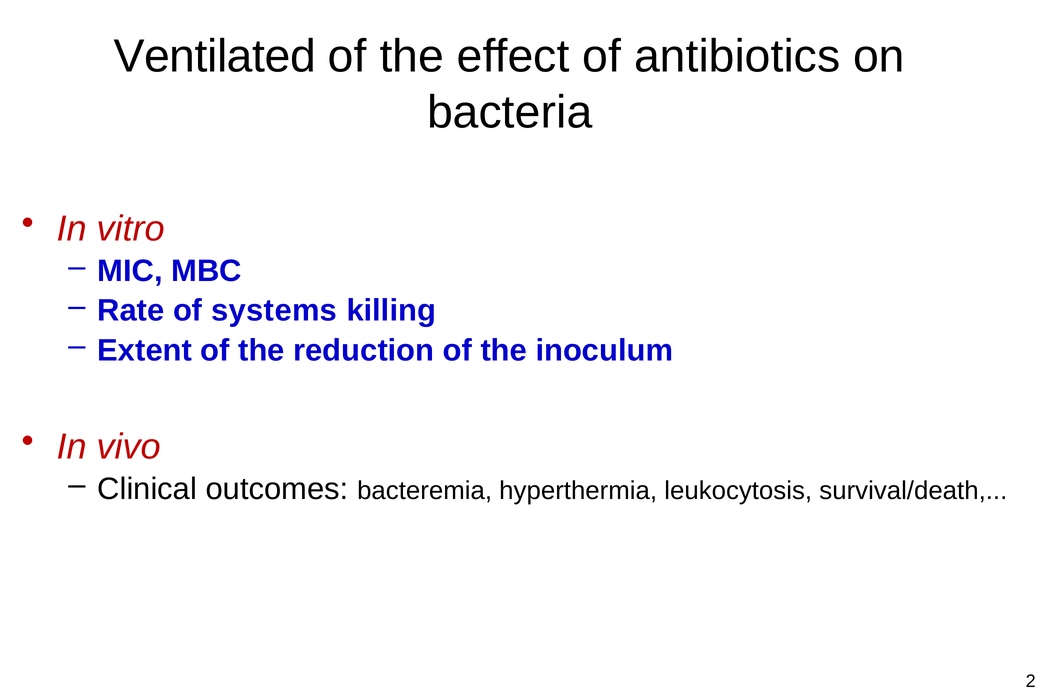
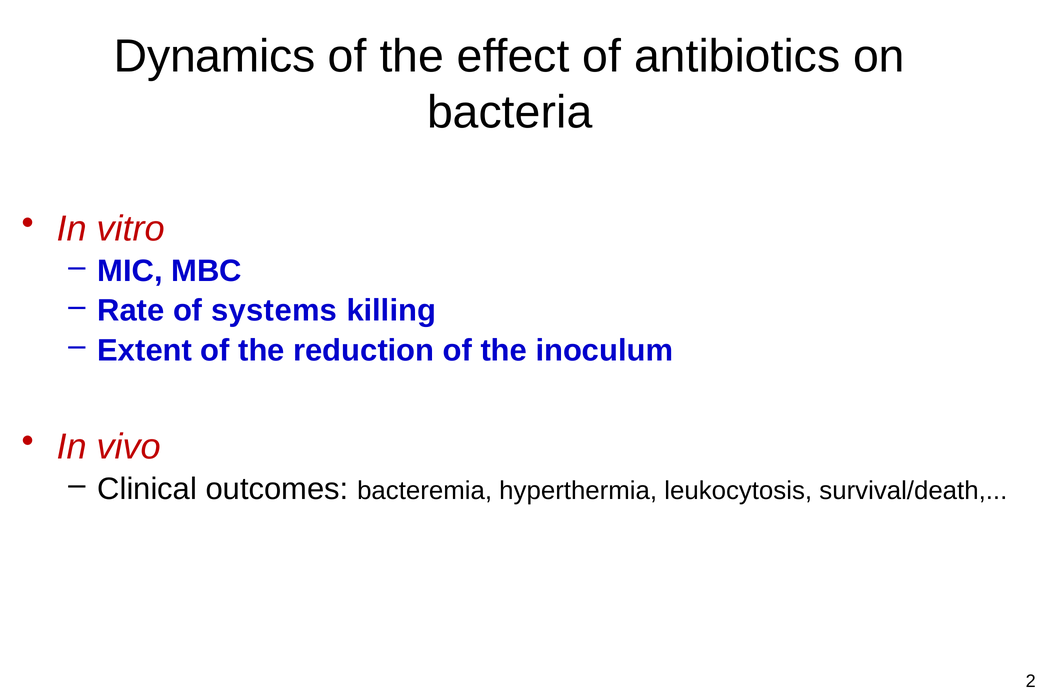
Ventilated: Ventilated -> Dynamics (215, 56)
